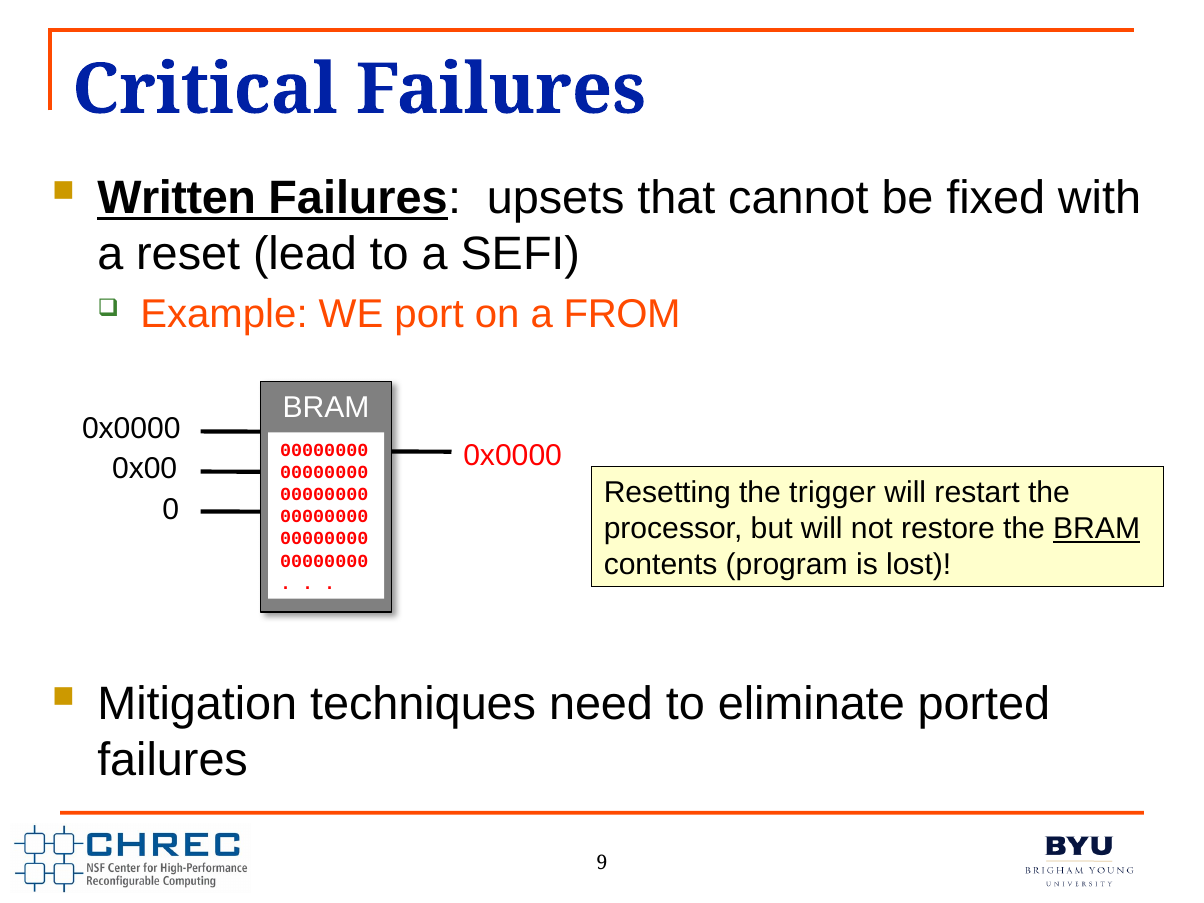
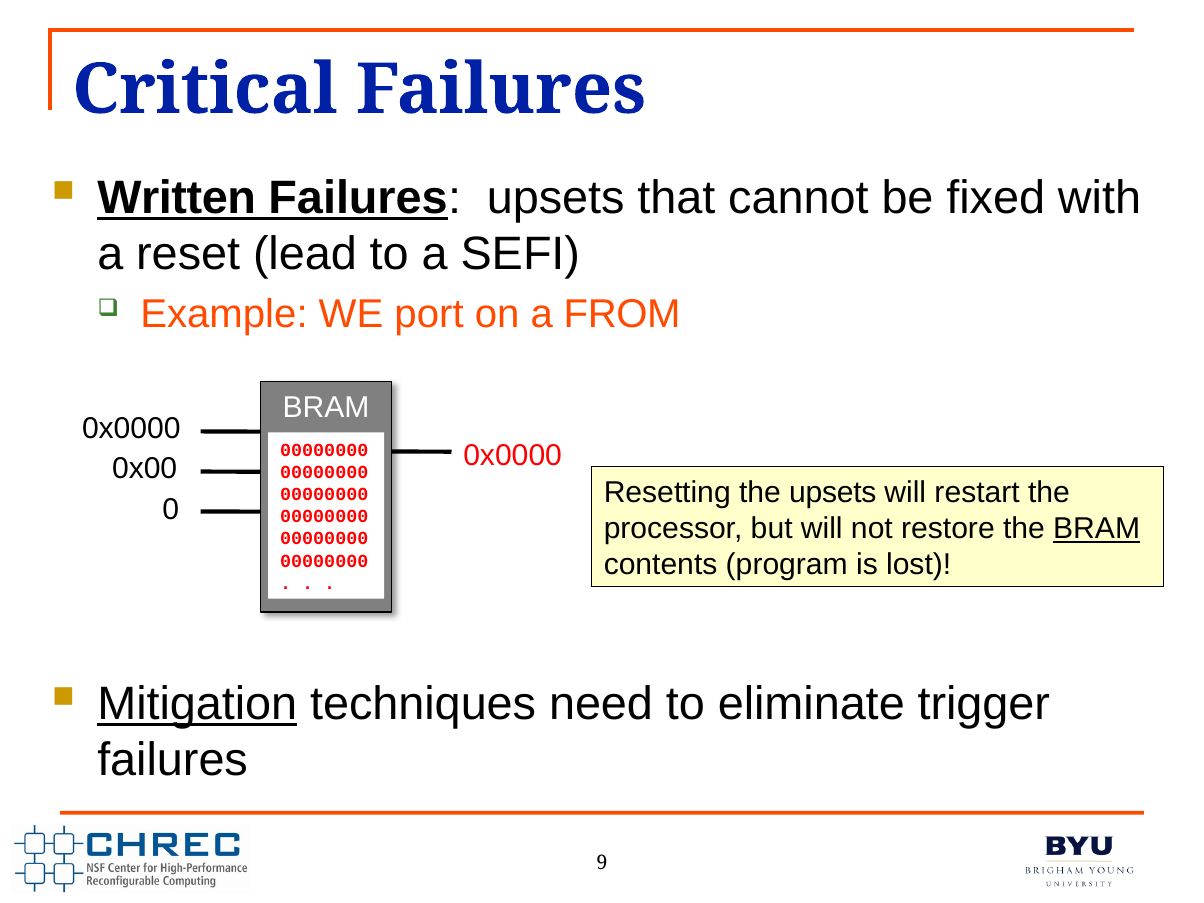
the trigger: trigger -> upsets (833, 493)
Mitigation underline: none -> present (197, 704)
ported: ported -> trigger (984, 704)
